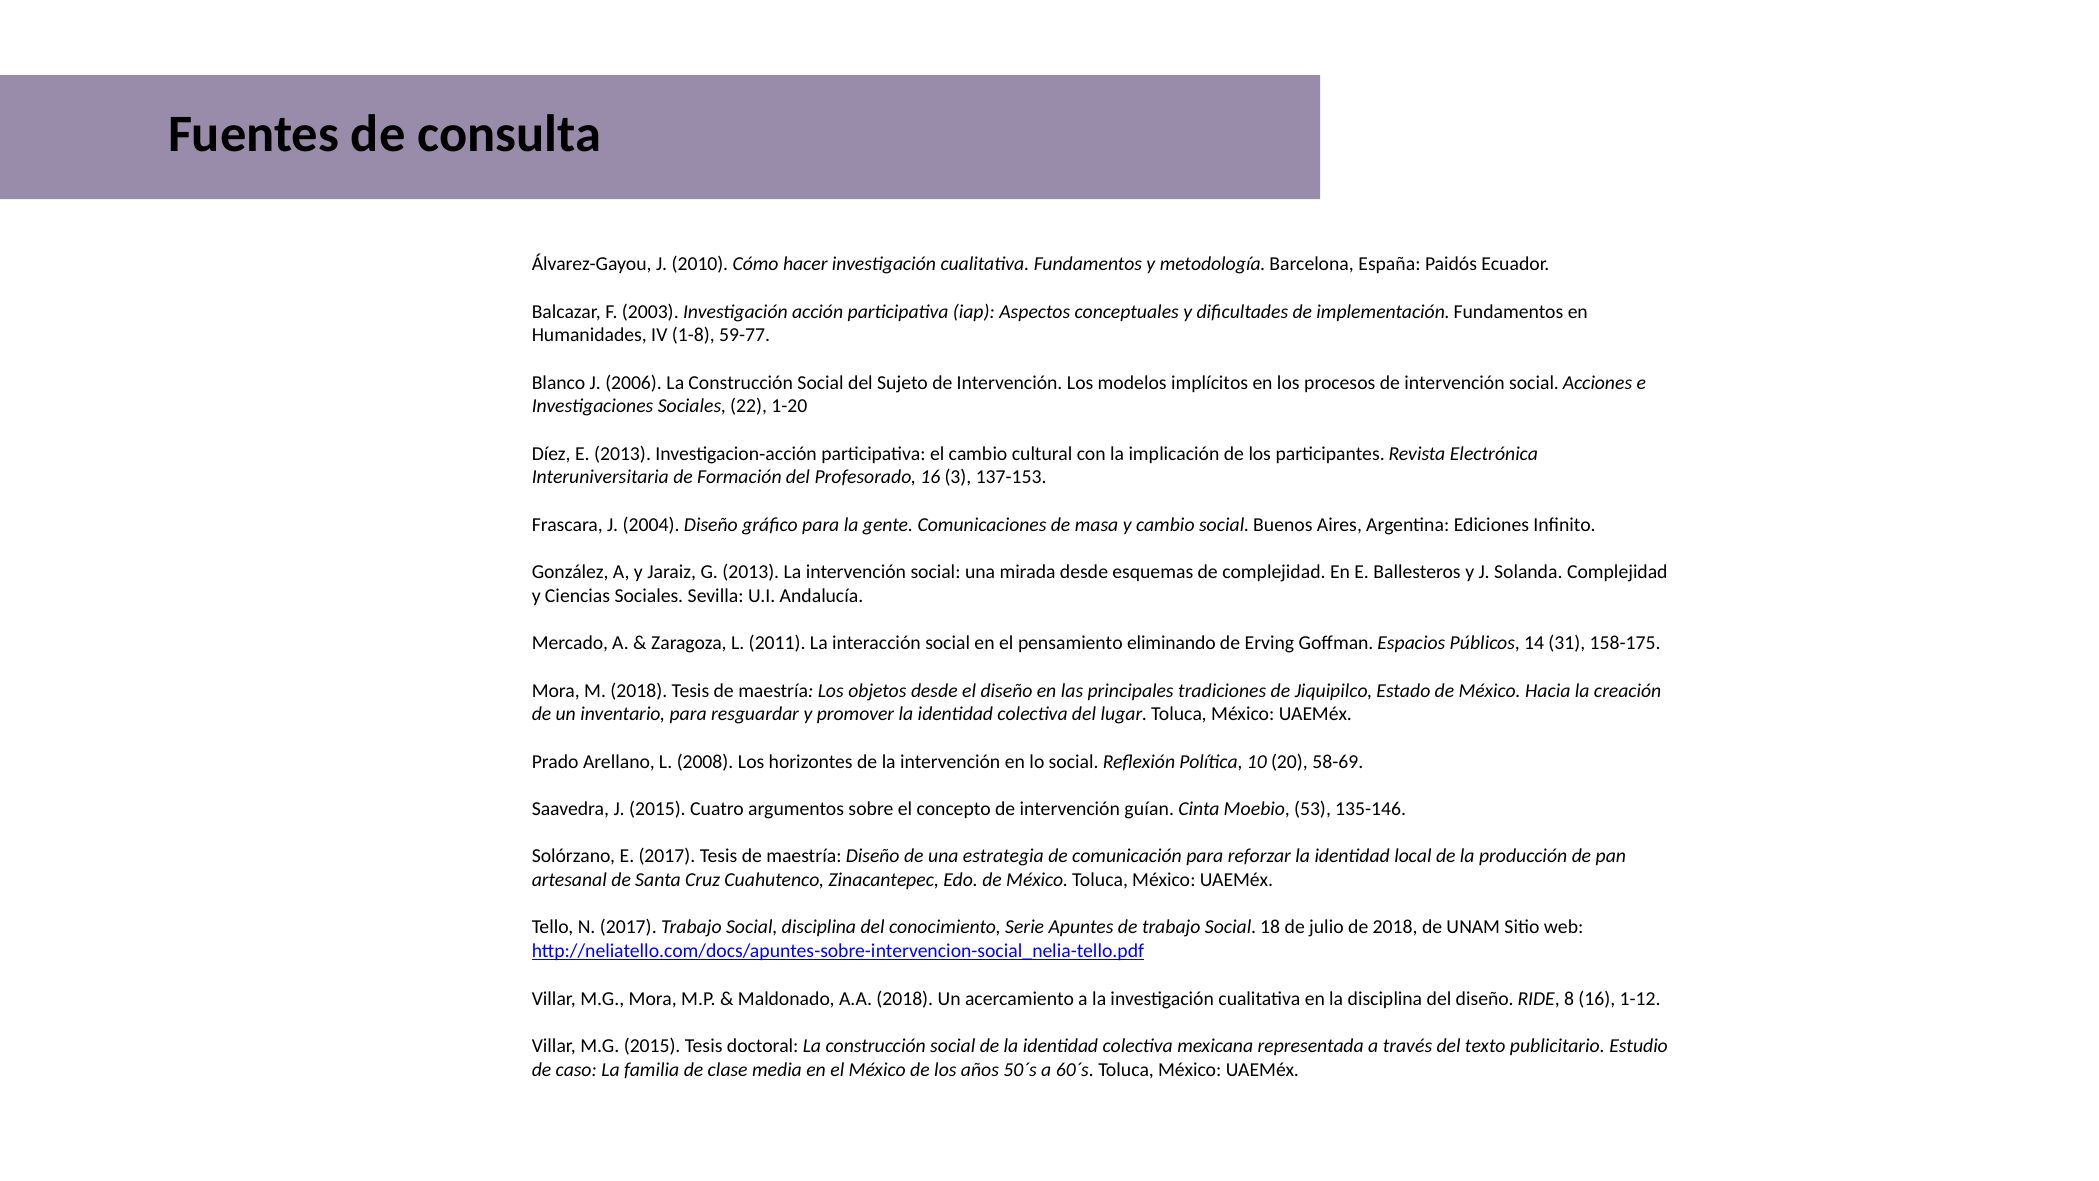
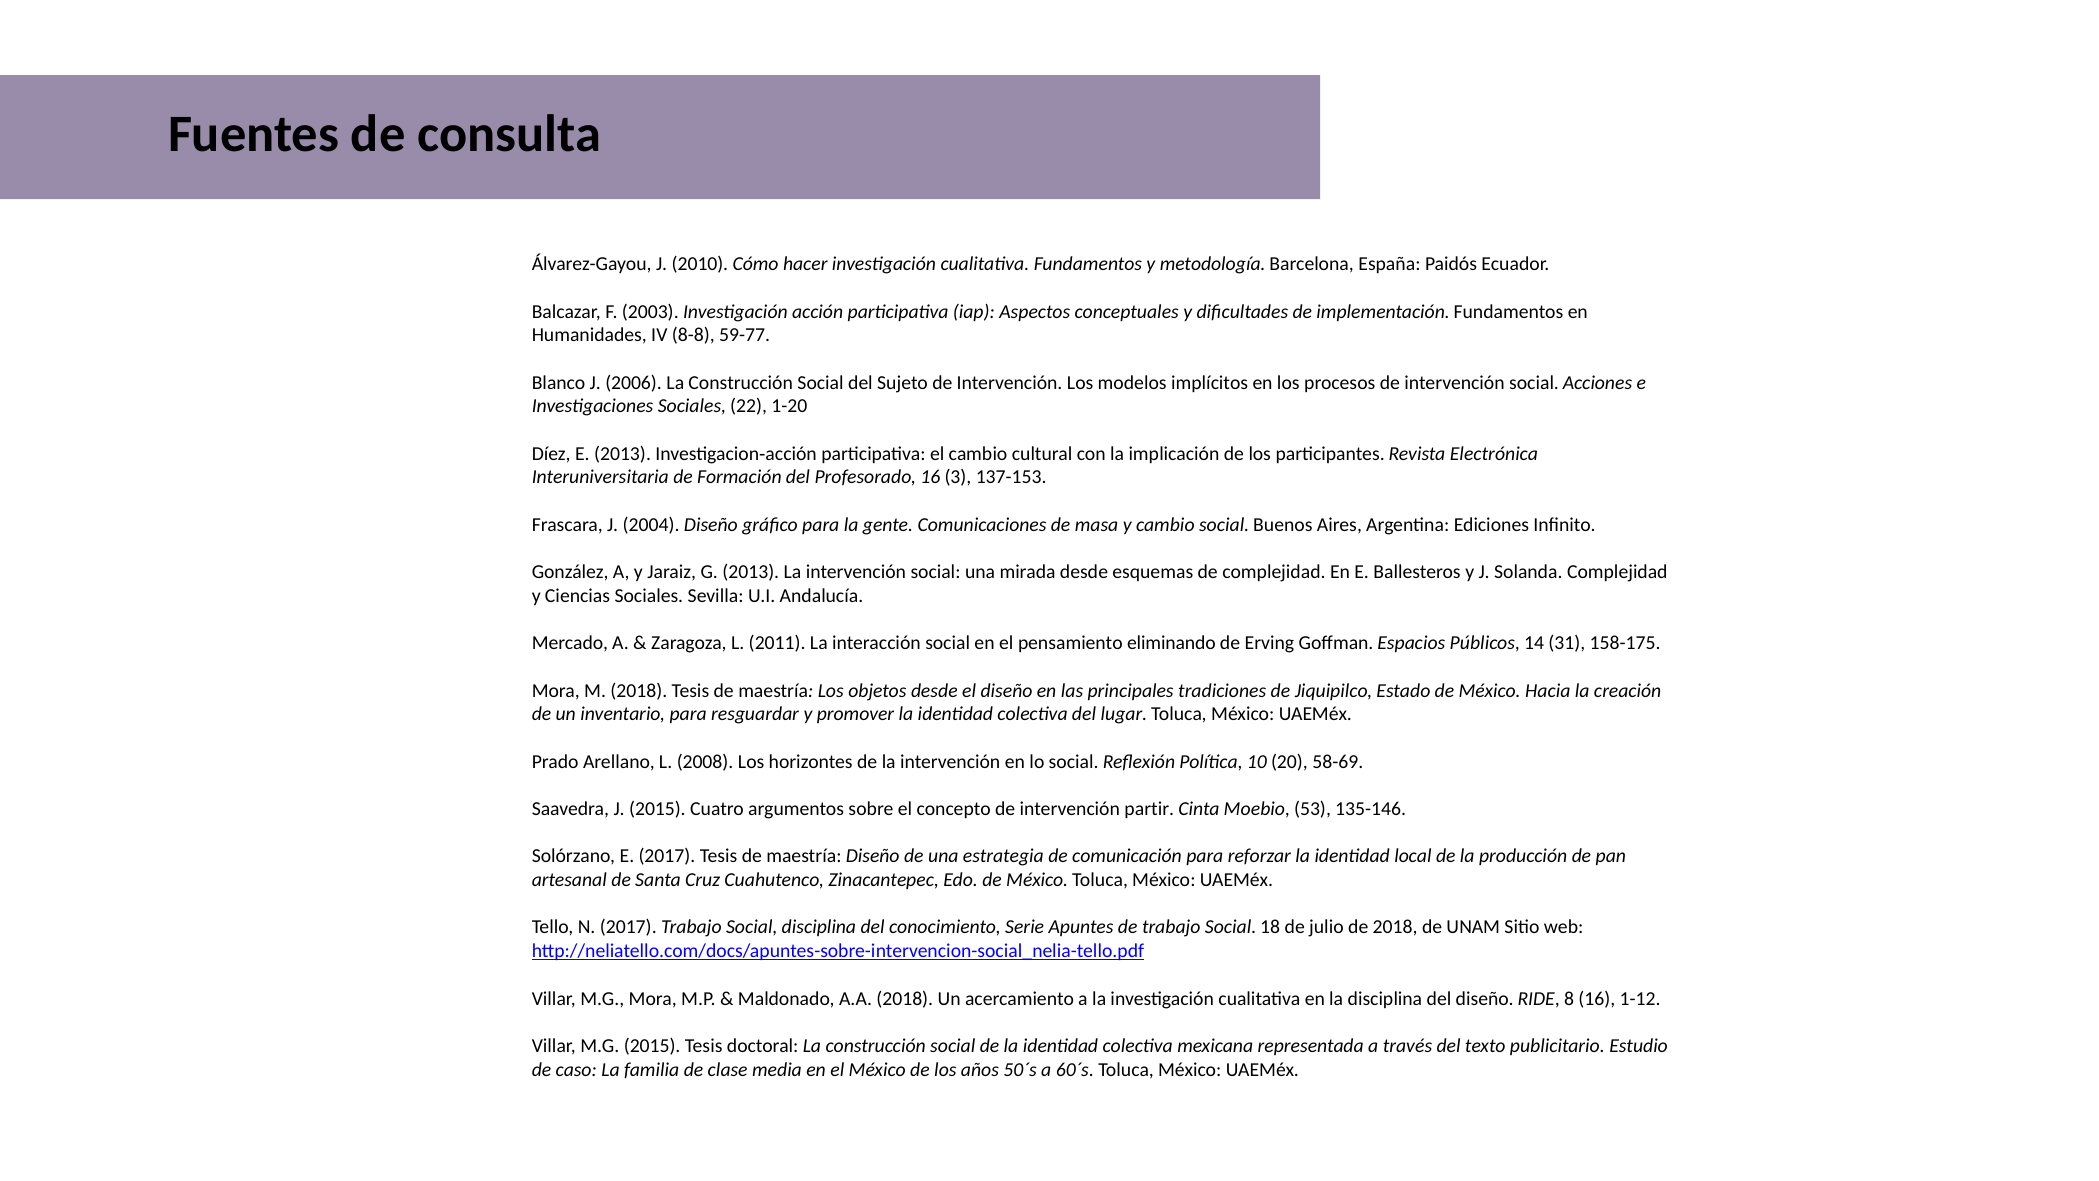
1-8: 1-8 -> 8-8 (693, 335)
guían: guían -> partir (1149, 809)
